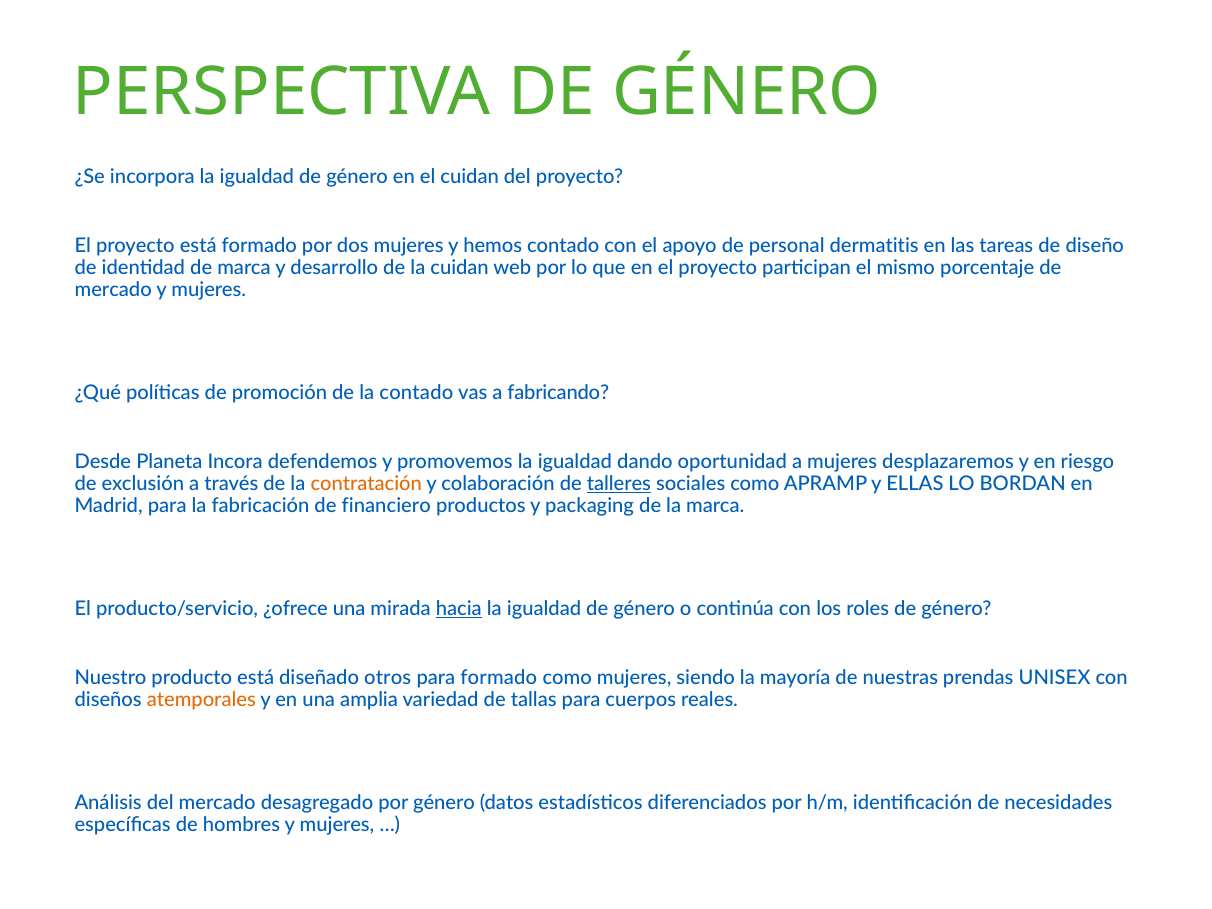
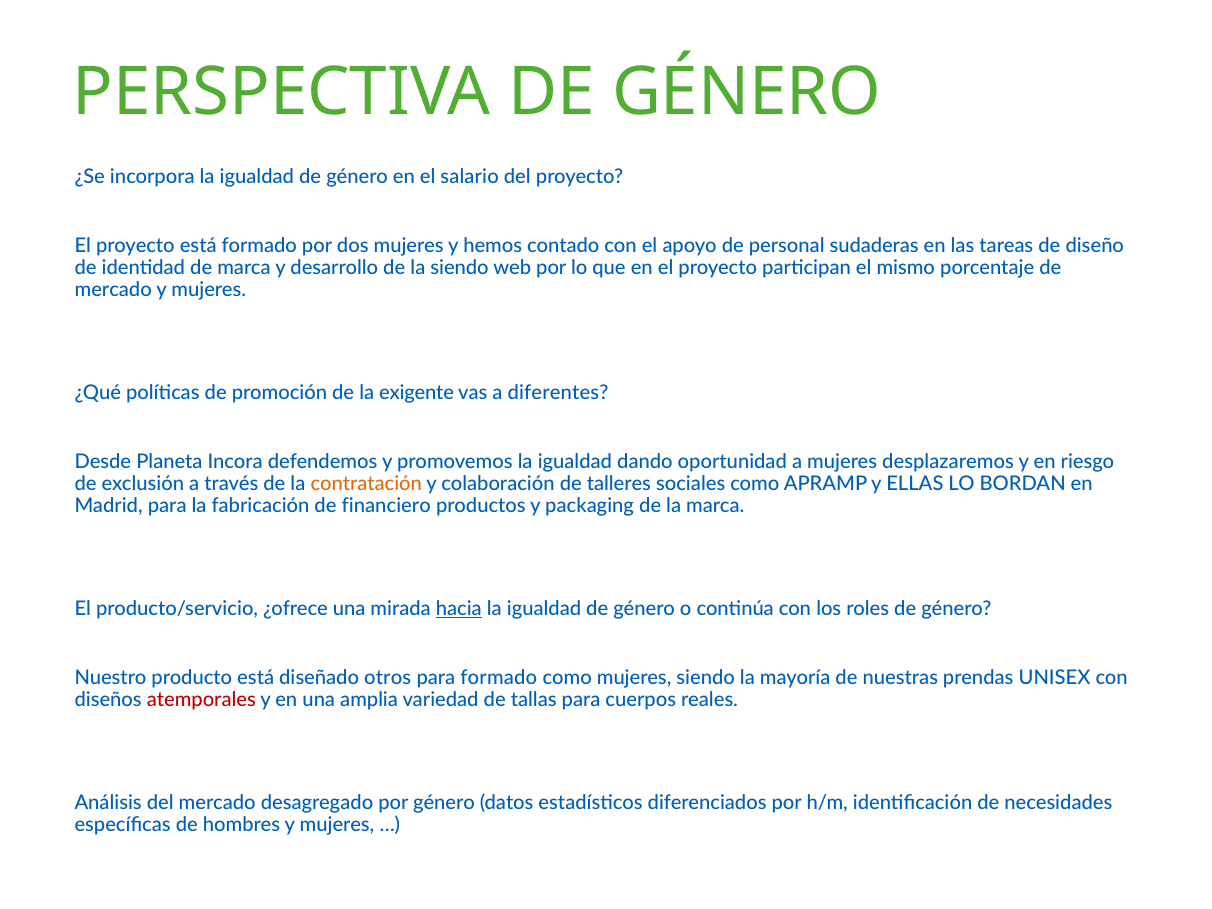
el cuidan: cuidan -> salario (470, 177)
dermatitis: dermatitis -> sudaderas (874, 246)
la cuidan: cuidan -> siendo (460, 268)
la contado: contado -> exigente (417, 393)
fabricando: fabricando -> diferentes (558, 393)
talleres underline: present -> none (619, 484)
atemporales colour: orange -> red (201, 700)
